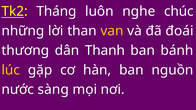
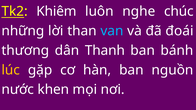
Tháng: Tháng -> Khiêm (56, 11)
van colour: yellow -> light blue (112, 31)
sàng: sàng -> khen (53, 90)
